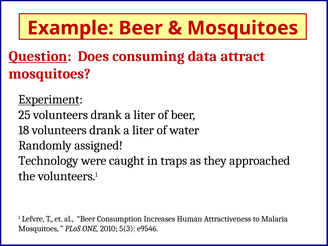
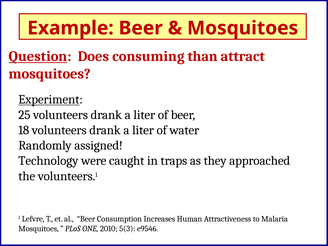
data: data -> than (203, 56)
